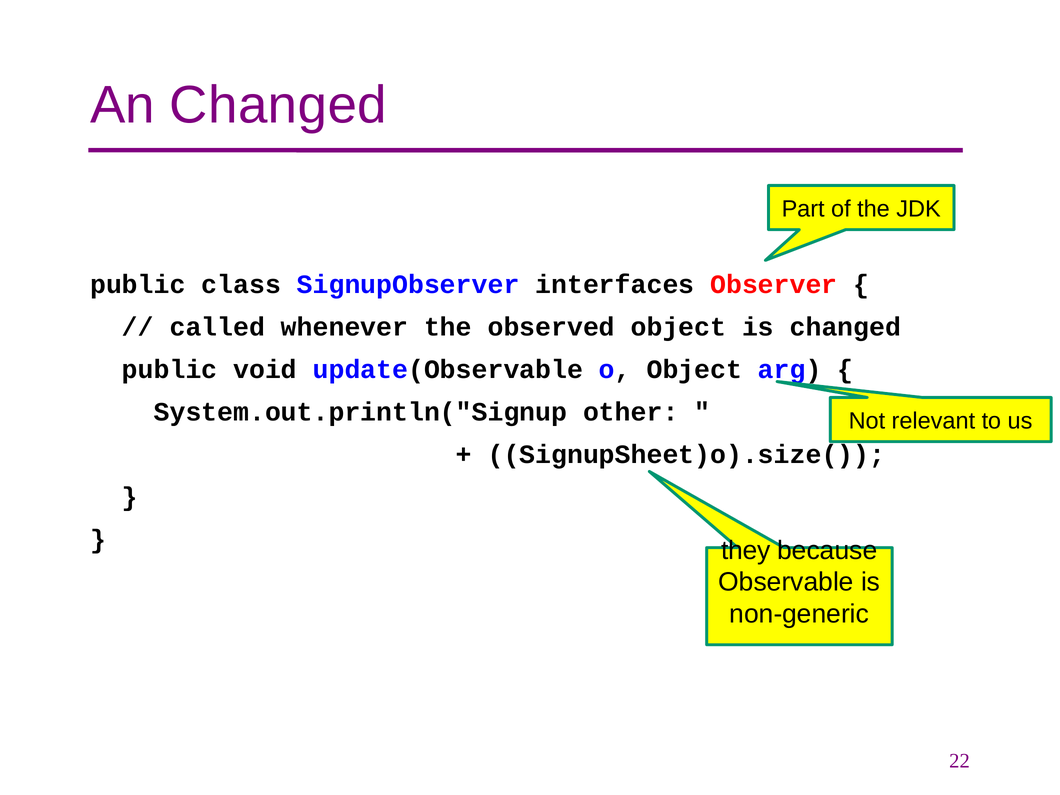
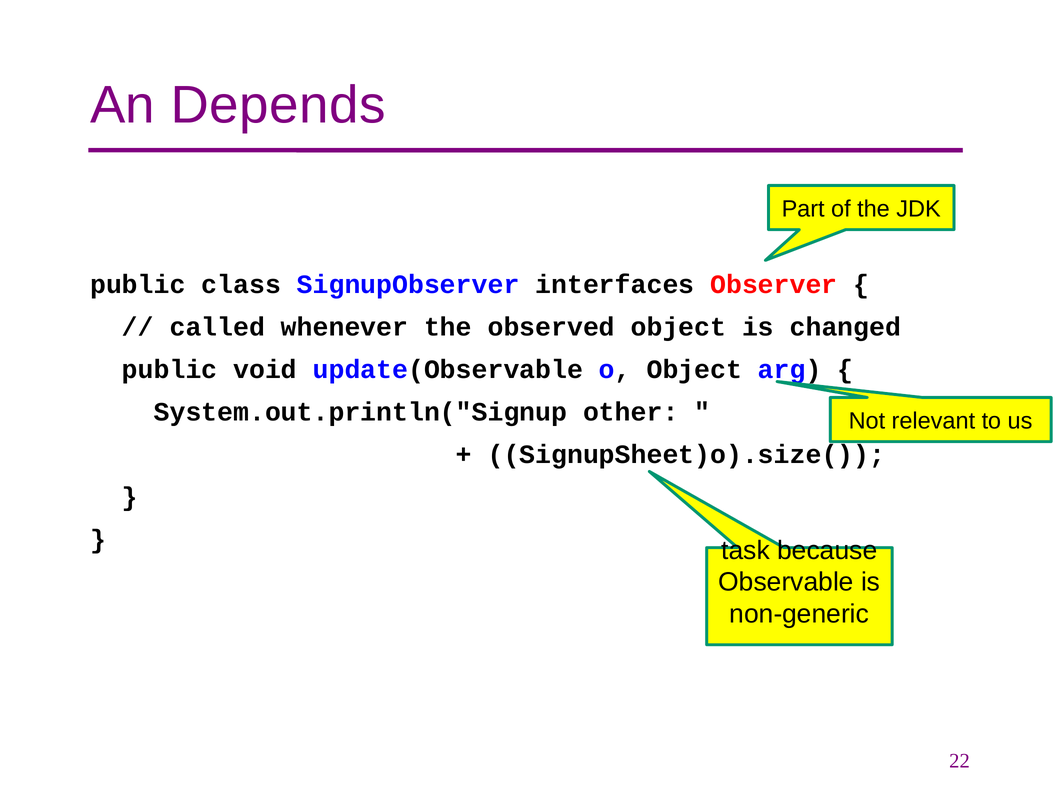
An Changed: Changed -> Depends (278, 105)
they: they -> task (746, 550)
